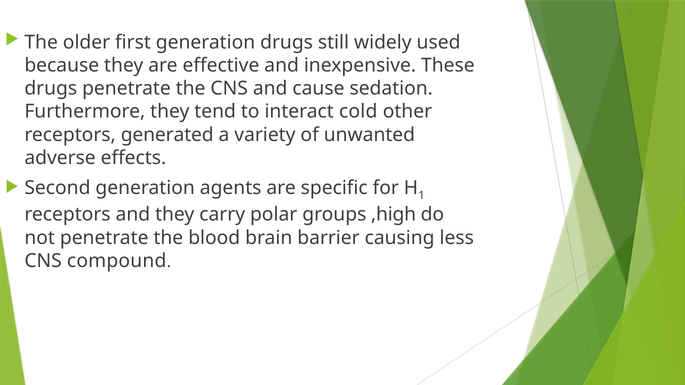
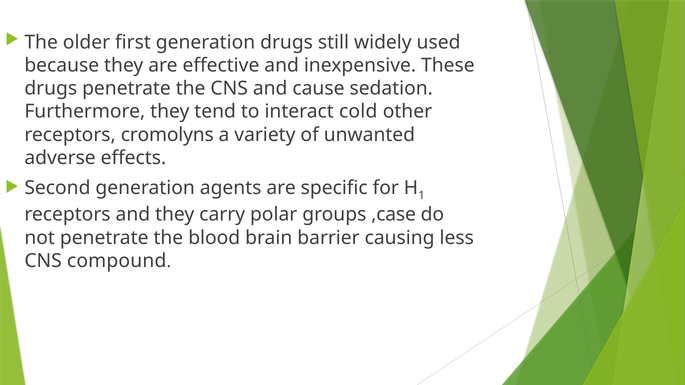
generated: generated -> cromolyns (167, 135)
,high: ,high -> ,case (394, 215)
